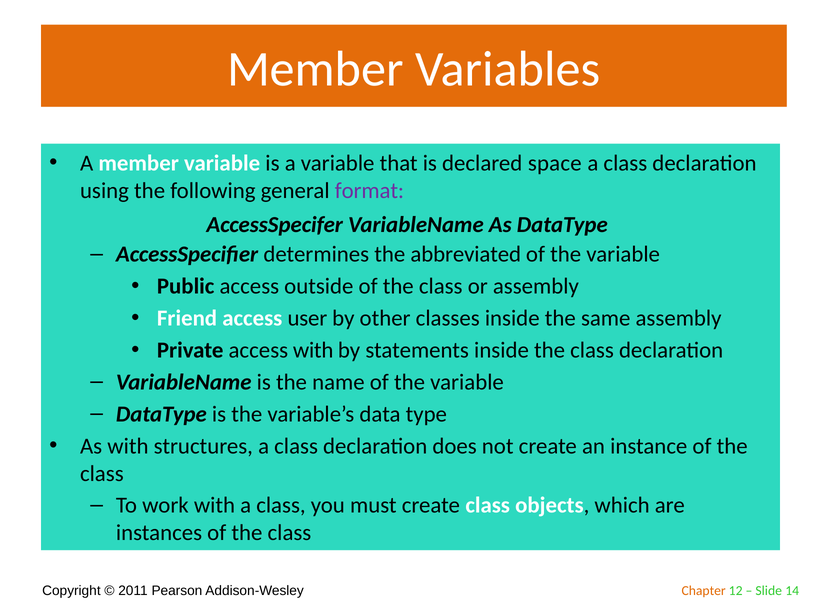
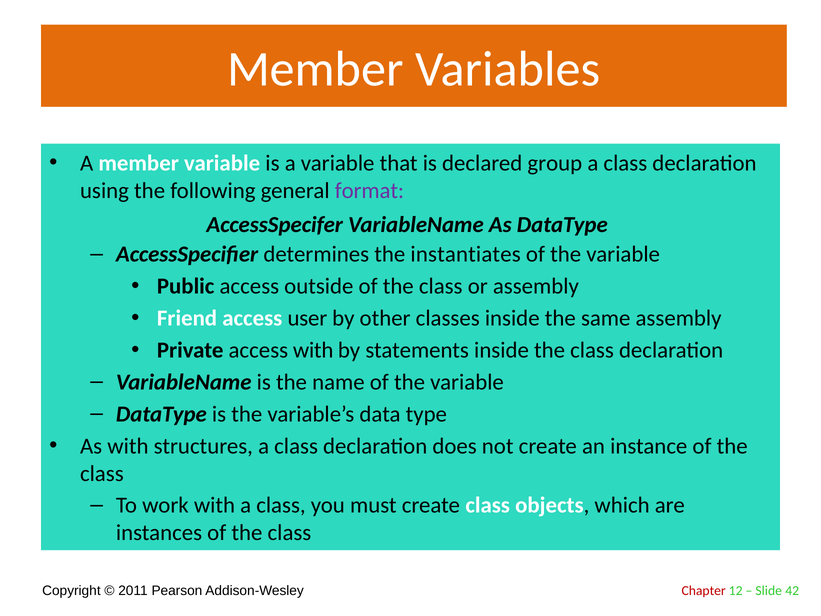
space: space -> group (555, 163)
abbreviated: abbreviated -> instantiates (466, 254)
Chapter colour: orange -> red (704, 590)
14: 14 -> 42 (792, 590)
